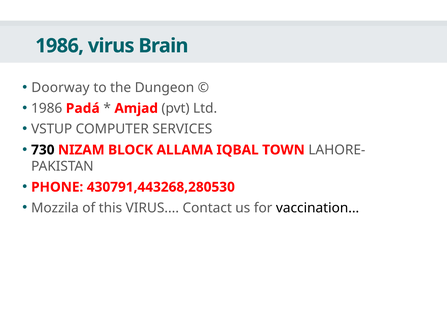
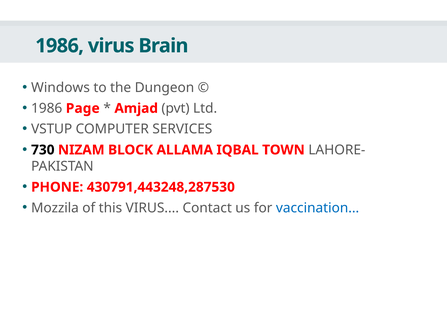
Doorway: Doorway -> Windows (60, 87)
Padá: Padá -> Page (83, 108)
430791,443268,280530: 430791,443268,280530 -> 430791,443248,287530 (161, 187)
vaccination colour: black -> blue (318, 207)
